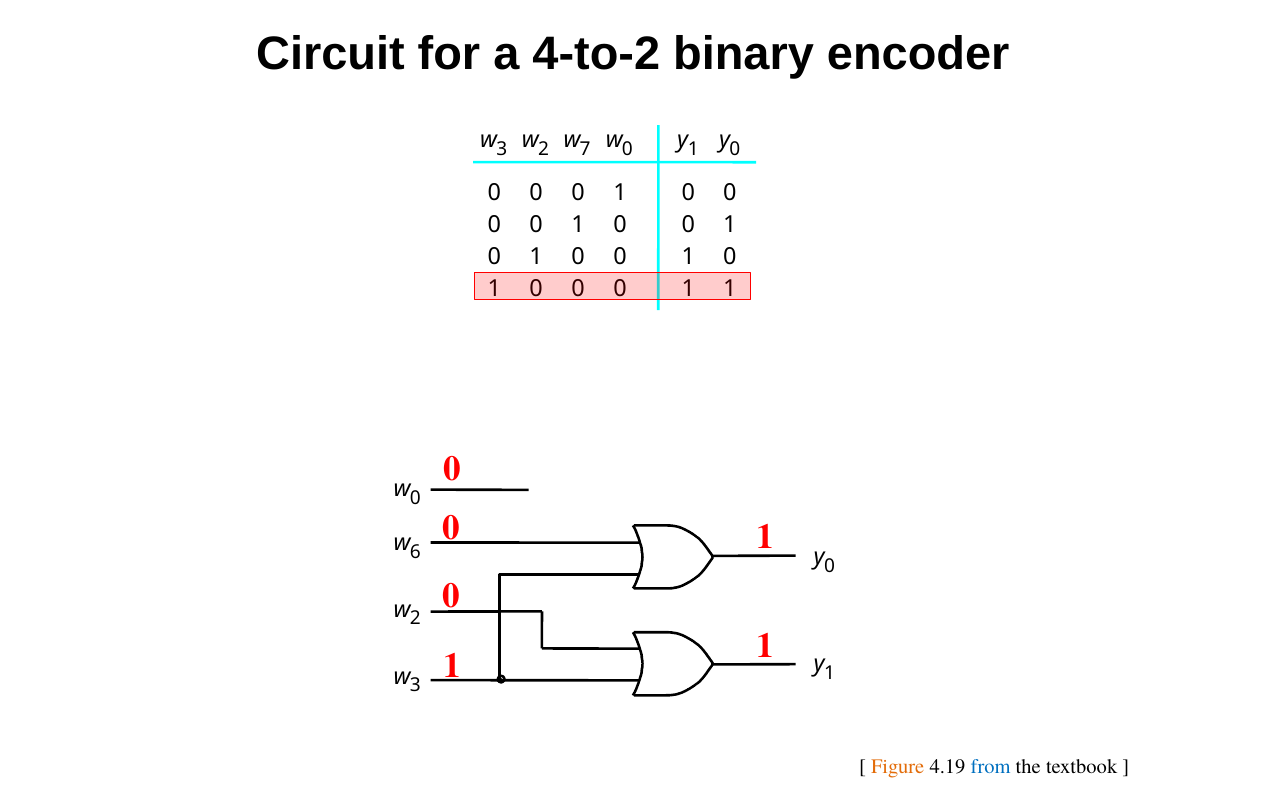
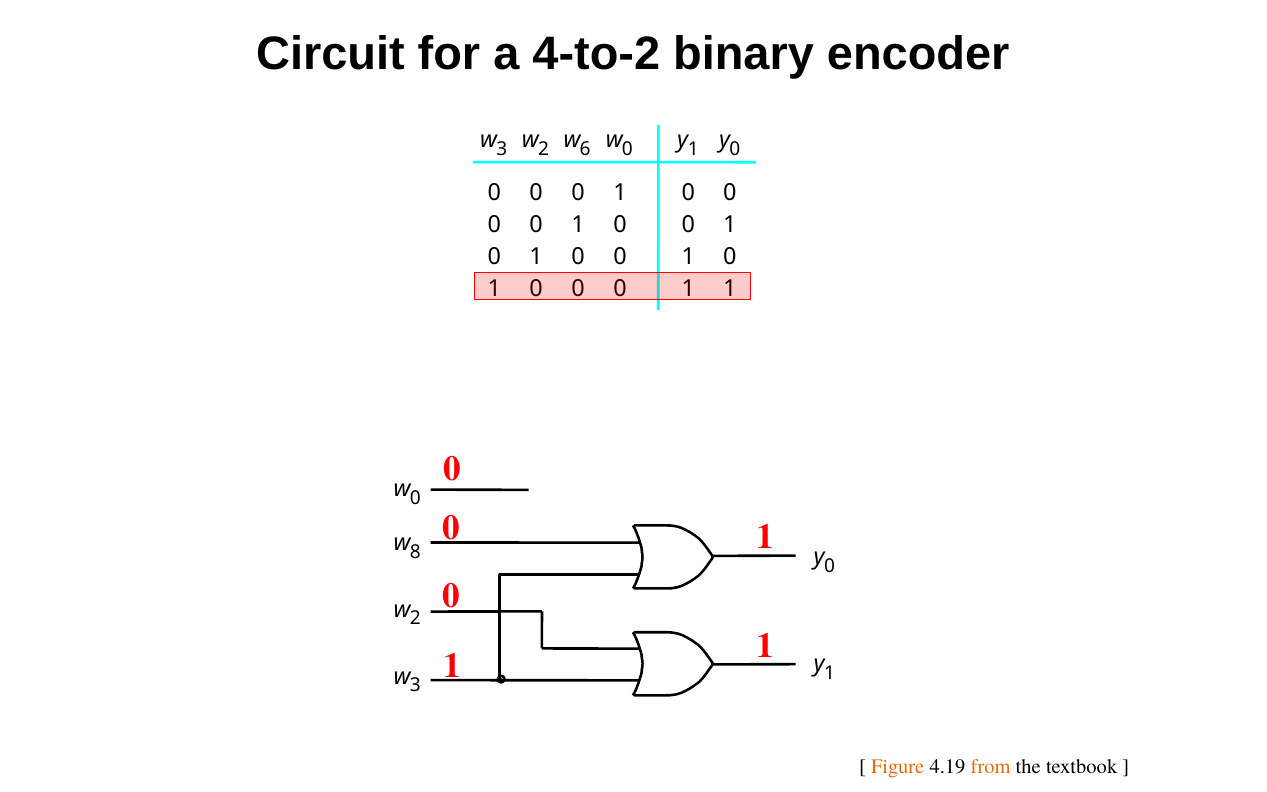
7: 7 -> 6 (585, 149)
6: 6 -> 8 (415, 552)
from colour: blue -> orange (991, 767)
